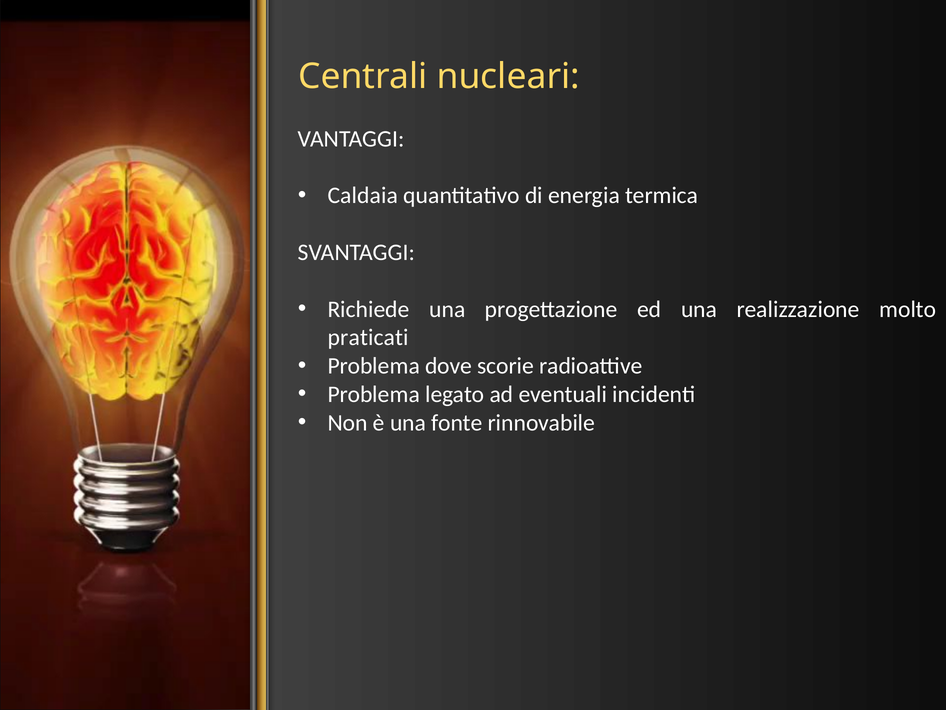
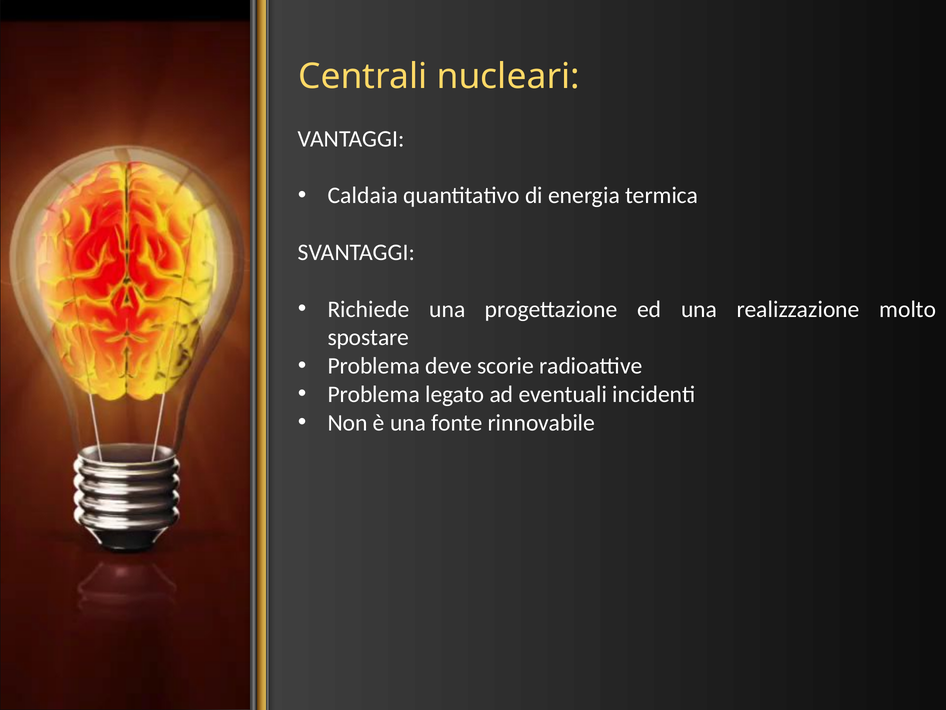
praticati: praticati -> spostare (368, 337)
dove: dove -> deve (448, 366)
